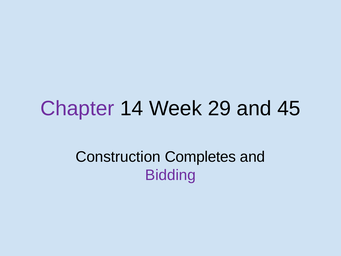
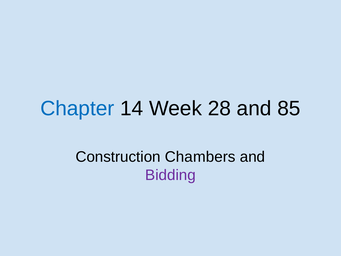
Chapter colour: purple -> blue (77, 108)
29: 29 -> 28 (219, 108)
45: 45 -> 85 (289, 108)
Completes: Completes -> Chambers (200, 157)
